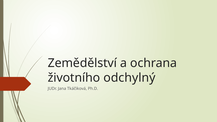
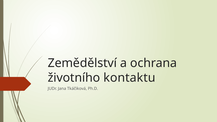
odchylný: odchylný -> kontaktu (129, 78)
